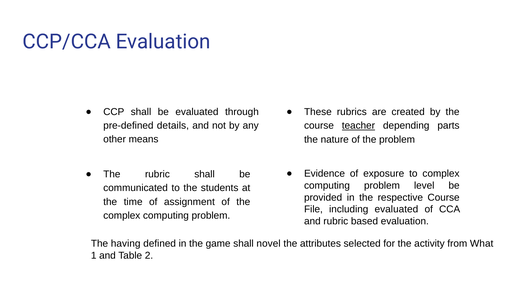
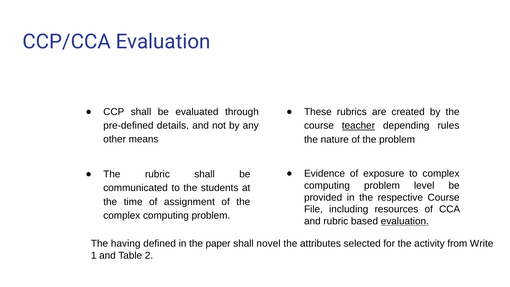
parts: parts -> rules (448, 126)
including evaluated: evaluated -> resources (396, 209)
evaluation underline: none -> present (405, 221)
game: game -> paper (218, 243)
What: What -> Write (482, 243)
